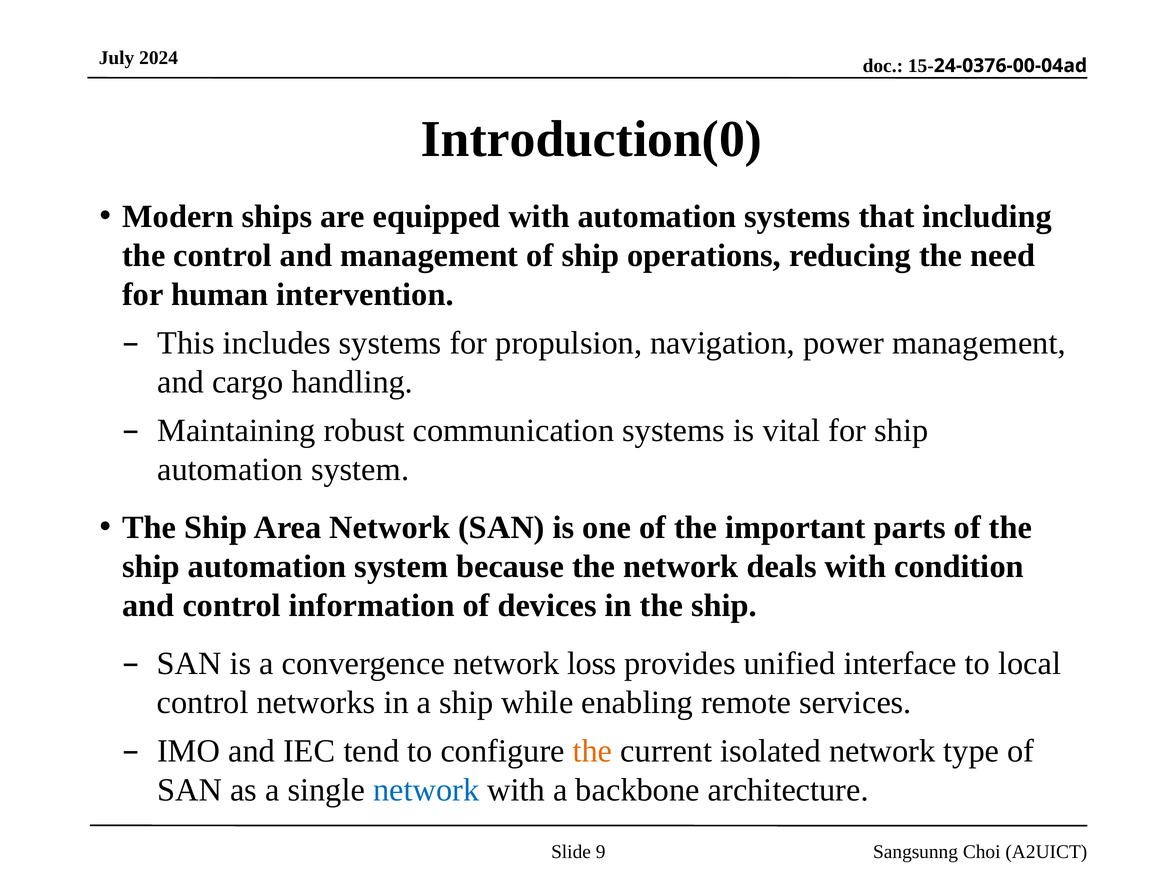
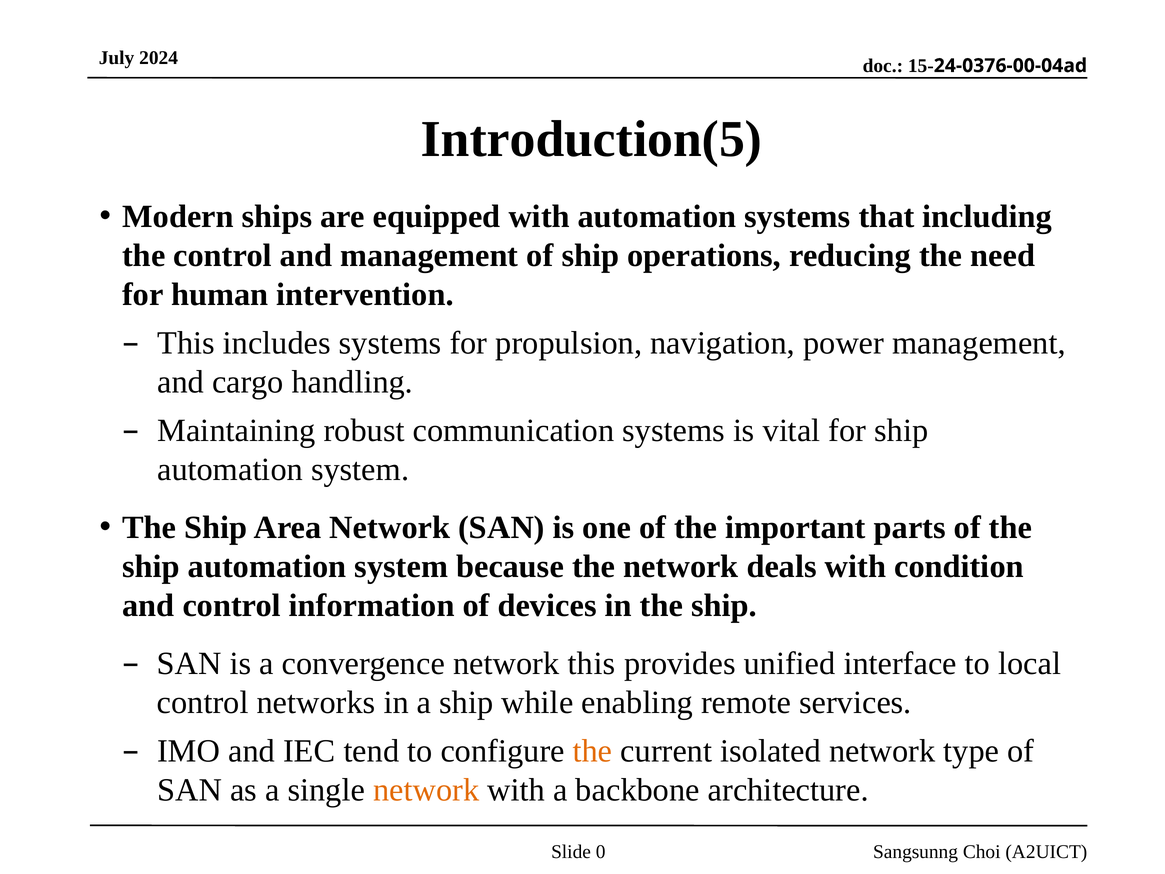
Introduction(0: Introduction(0 -> Introduction(5 (591, 139)
network loss: loss -> this (592, 663)
network colour: blue -> orange (426, 790)
9: 9 -> 0 (601, 852)
